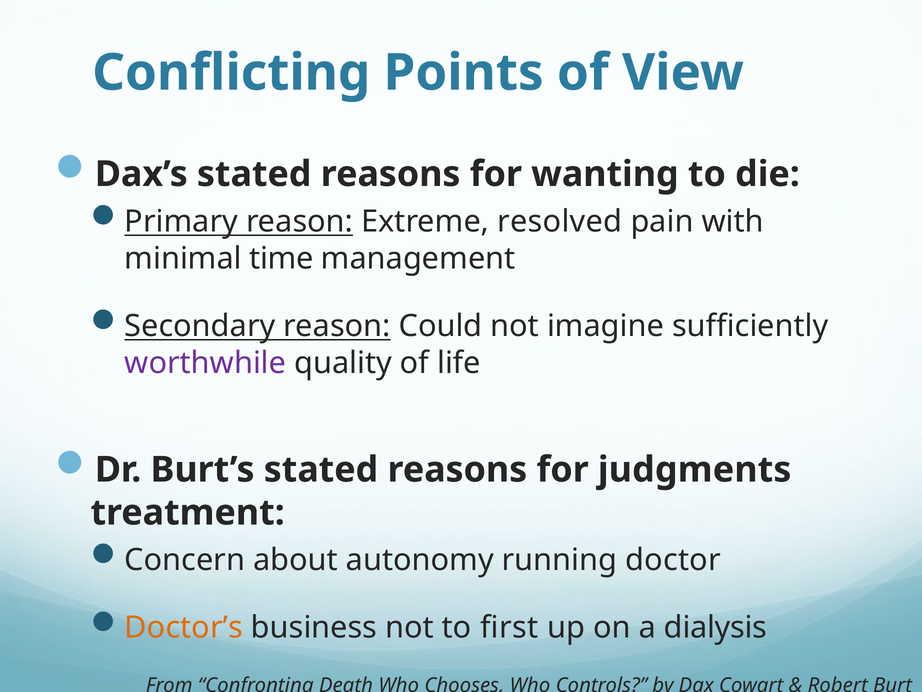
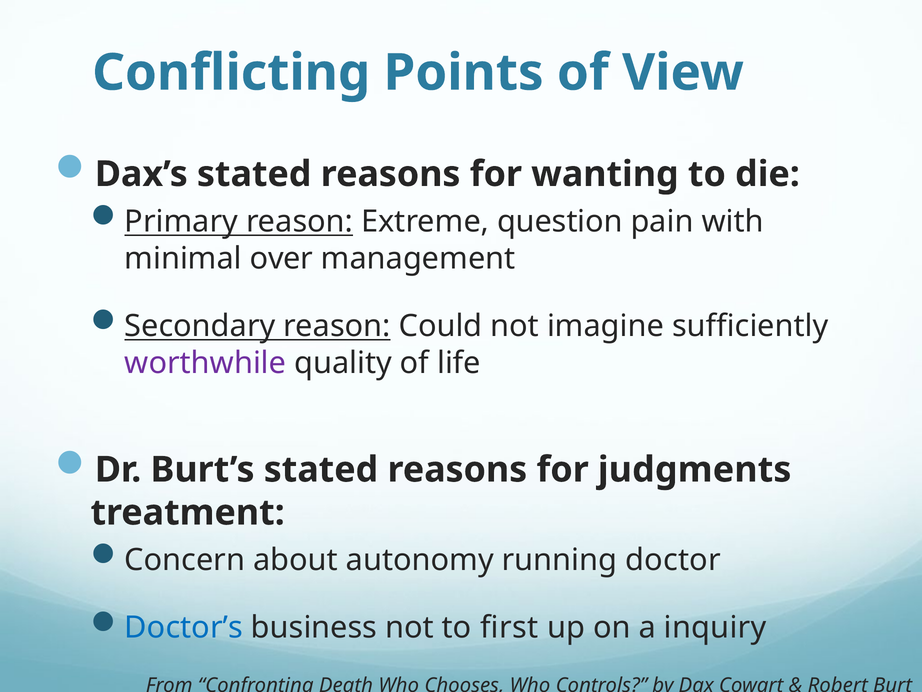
resolved: resolved -> question (560, 221)
time: time -> over (282, 258)
Doctor’s colour: orange -> blue (184, 627)
dialysis: dialysis -> inquiry (715, 627)
